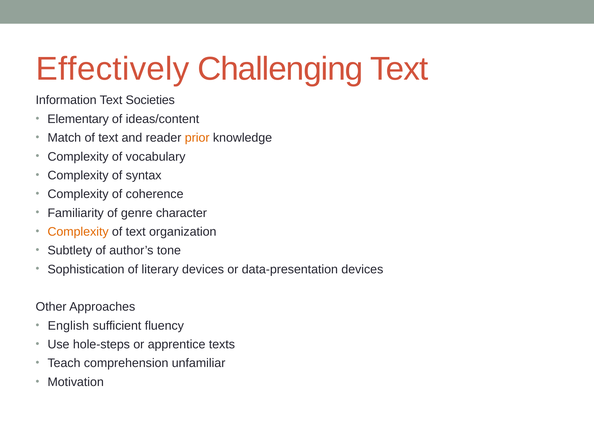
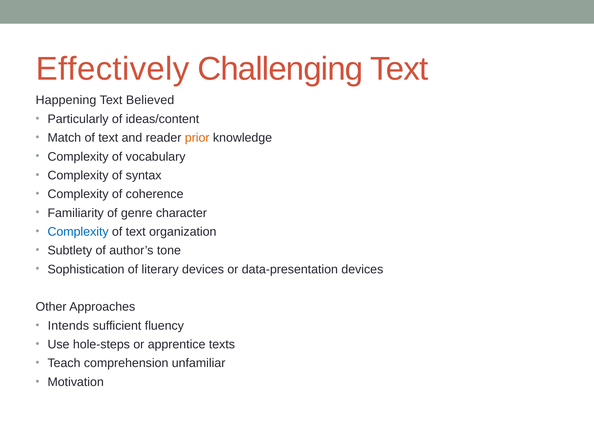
Information: Information -> Happening (66, 100)
Societies: Societies -> Believed (150, 100)
Elementary: Elementary -> Particularly (78, 119)
Complexity colour: orange -> blue (78, 232)
English: English -> Intends (68, 326)
